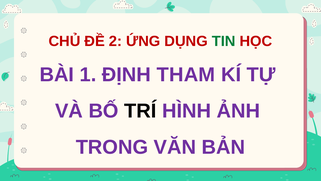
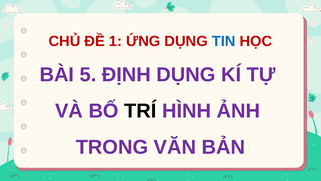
2: 2 -> 1 (115, 41)
TIN colour: green -> blue (224, 41)
1: 1 -> 5 (88, 75)
ĐỊNH THAM: THAM -> DỤNG (186, 75)
